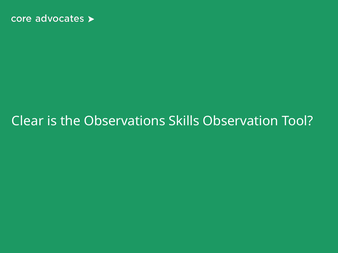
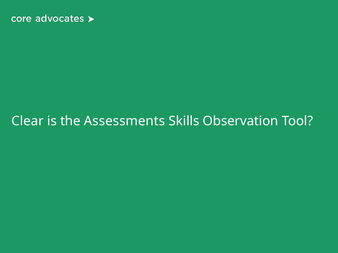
Observations: Observations -> Assessments (125, 121)
